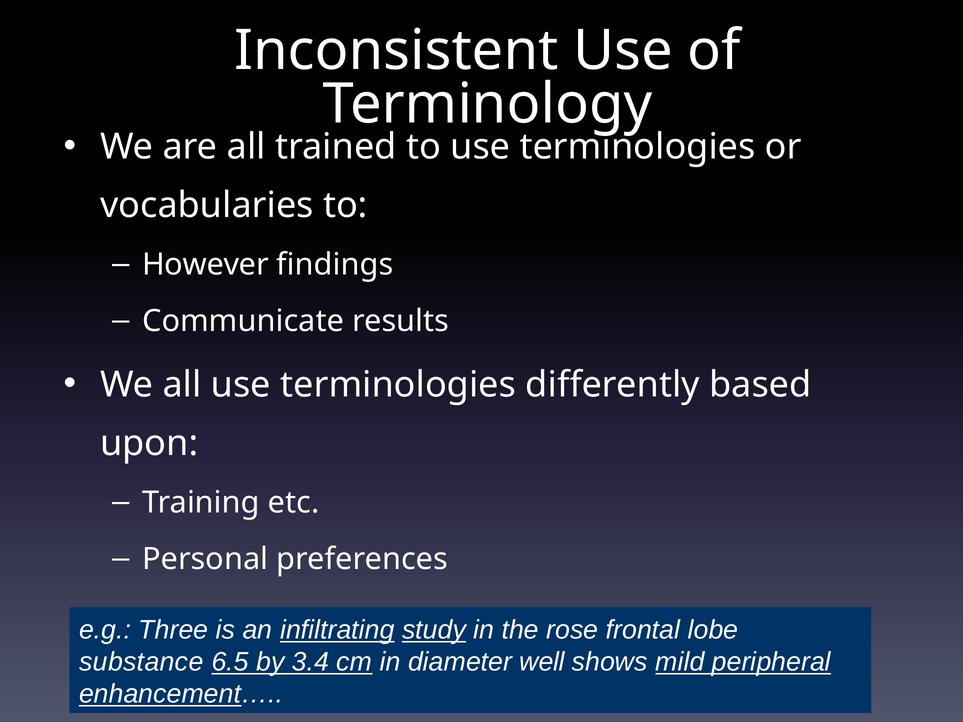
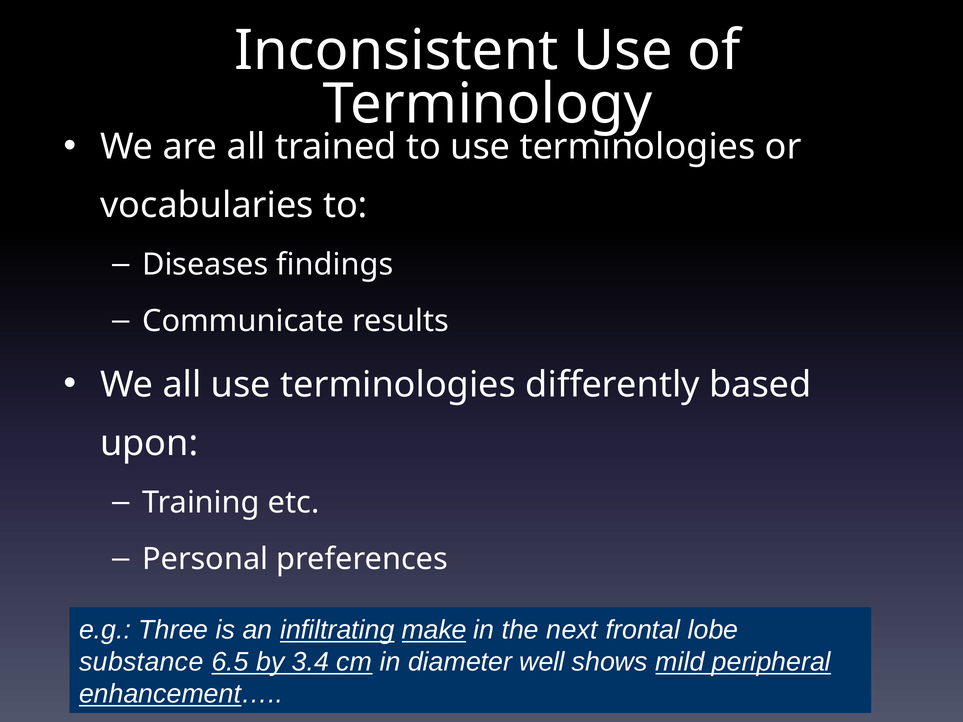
However: However -> Diseases (205, 265)
study: study -> make (434, 630)
rose: rose -> next (572, 630)
